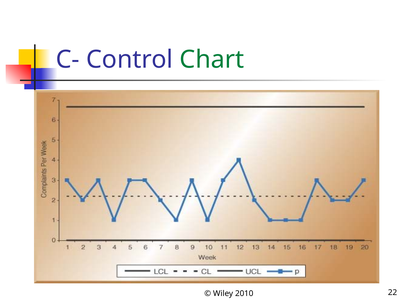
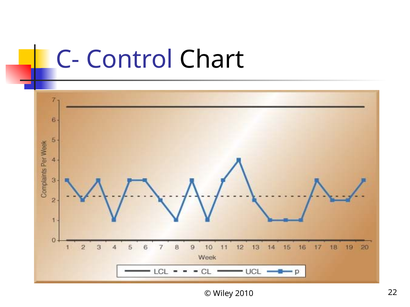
Chart colour: green -> black (212, 60)
